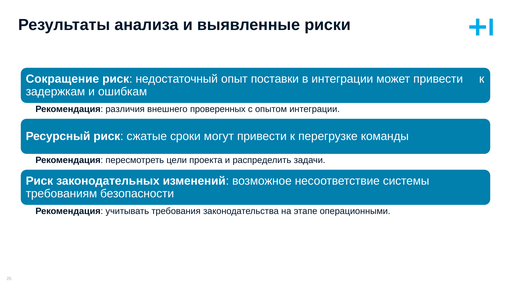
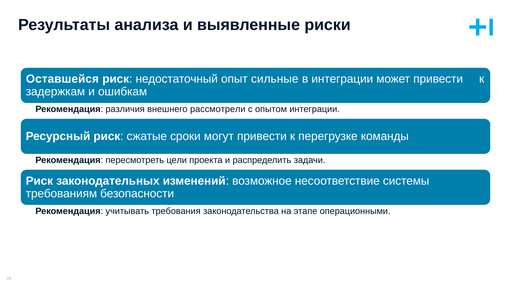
Сокращение: Сокращение -> Оставшейся (62, 79)
поставки: поставки -> сильные (275, 79)
проверенных: проверенных -> рассмотрели (218, 109)
